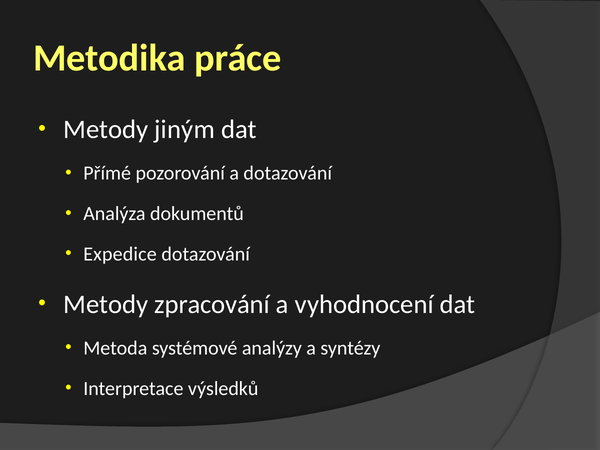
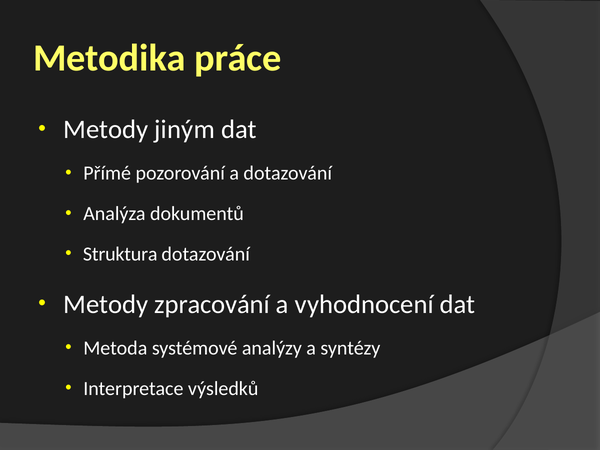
Expedice: Expedice -> Struktura (120, 254)
